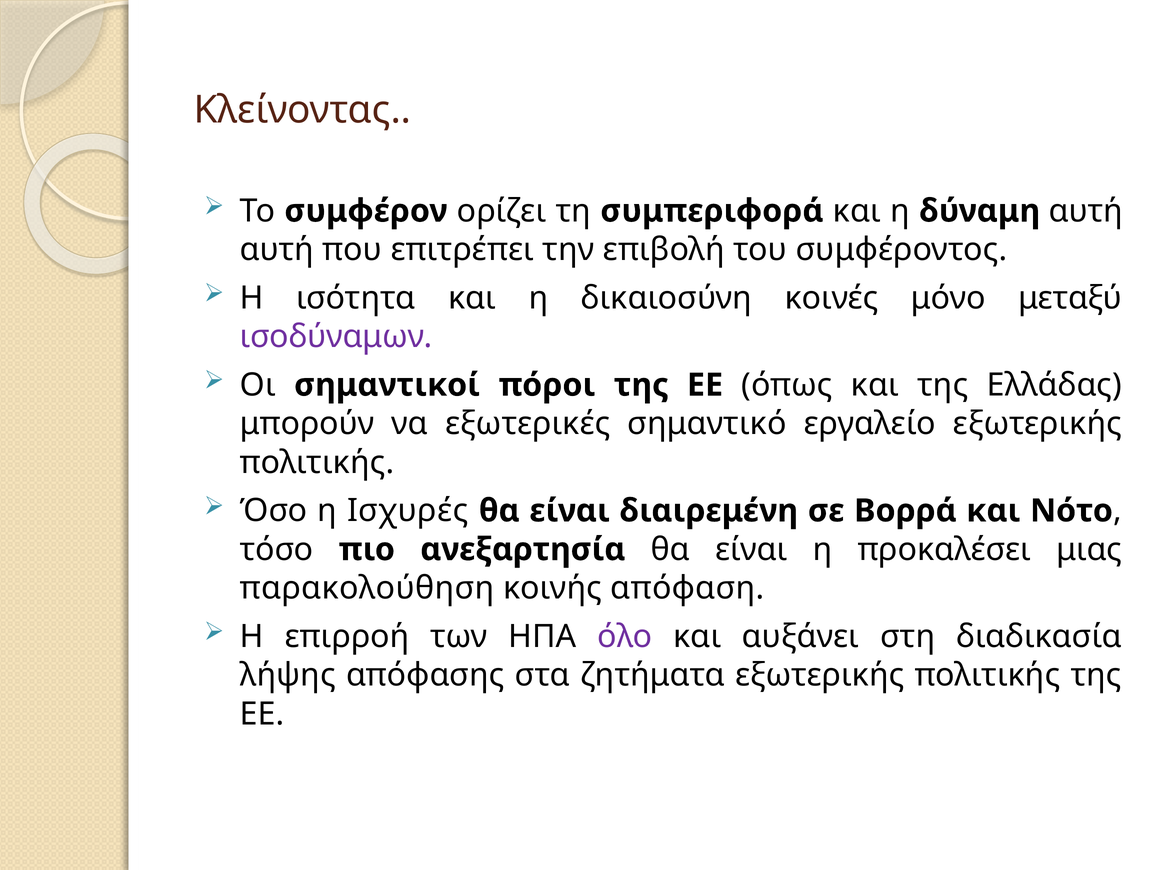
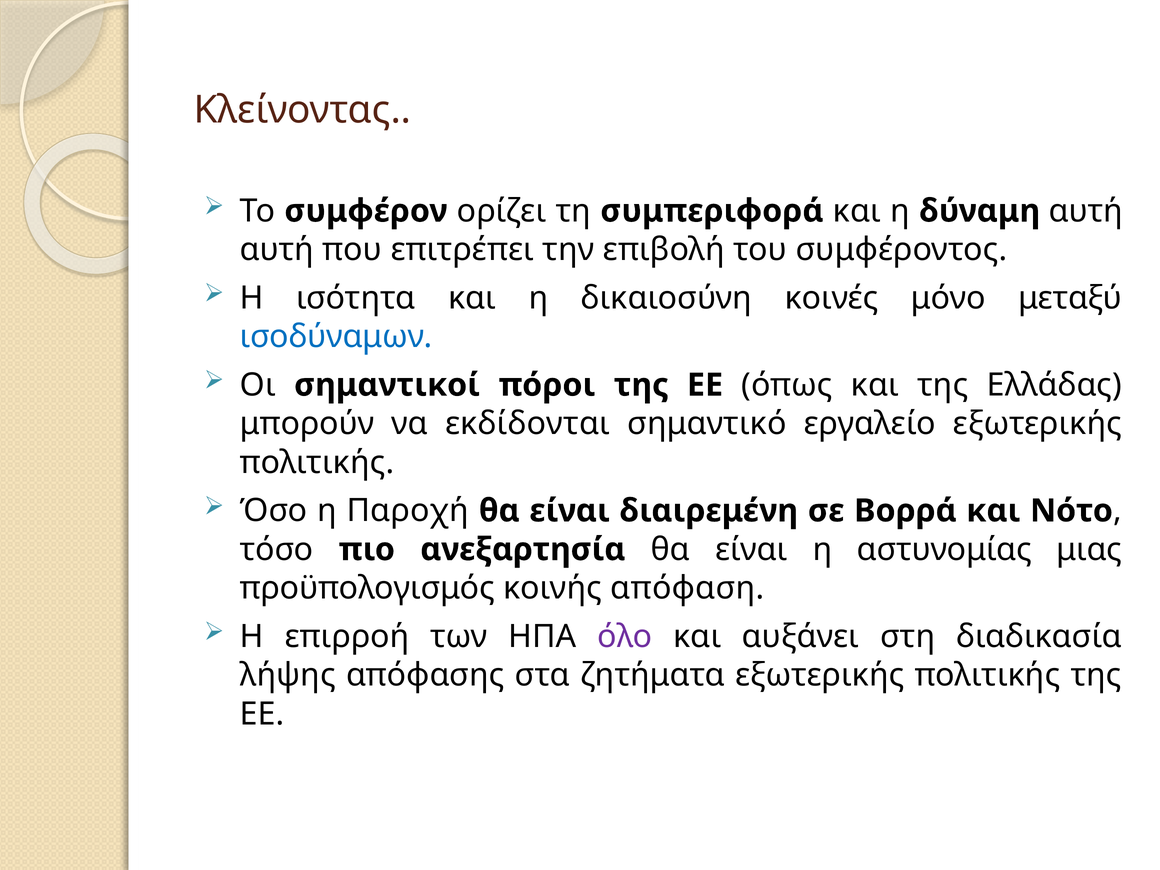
ισοδύναμων colour: purple -> blue (336, 337)
εξωτερικές: εξωτερικές -> εκδίδονται (528, 424)
Ισχυρές: Ισχυρές -> Παροχή (408, 511)
προκαλέσει: προκαλέσει -> αστυνομίας (944, 549)
παρακολούθηση: παρακολούθηση -> προϋπολογισμός (367, 588)
